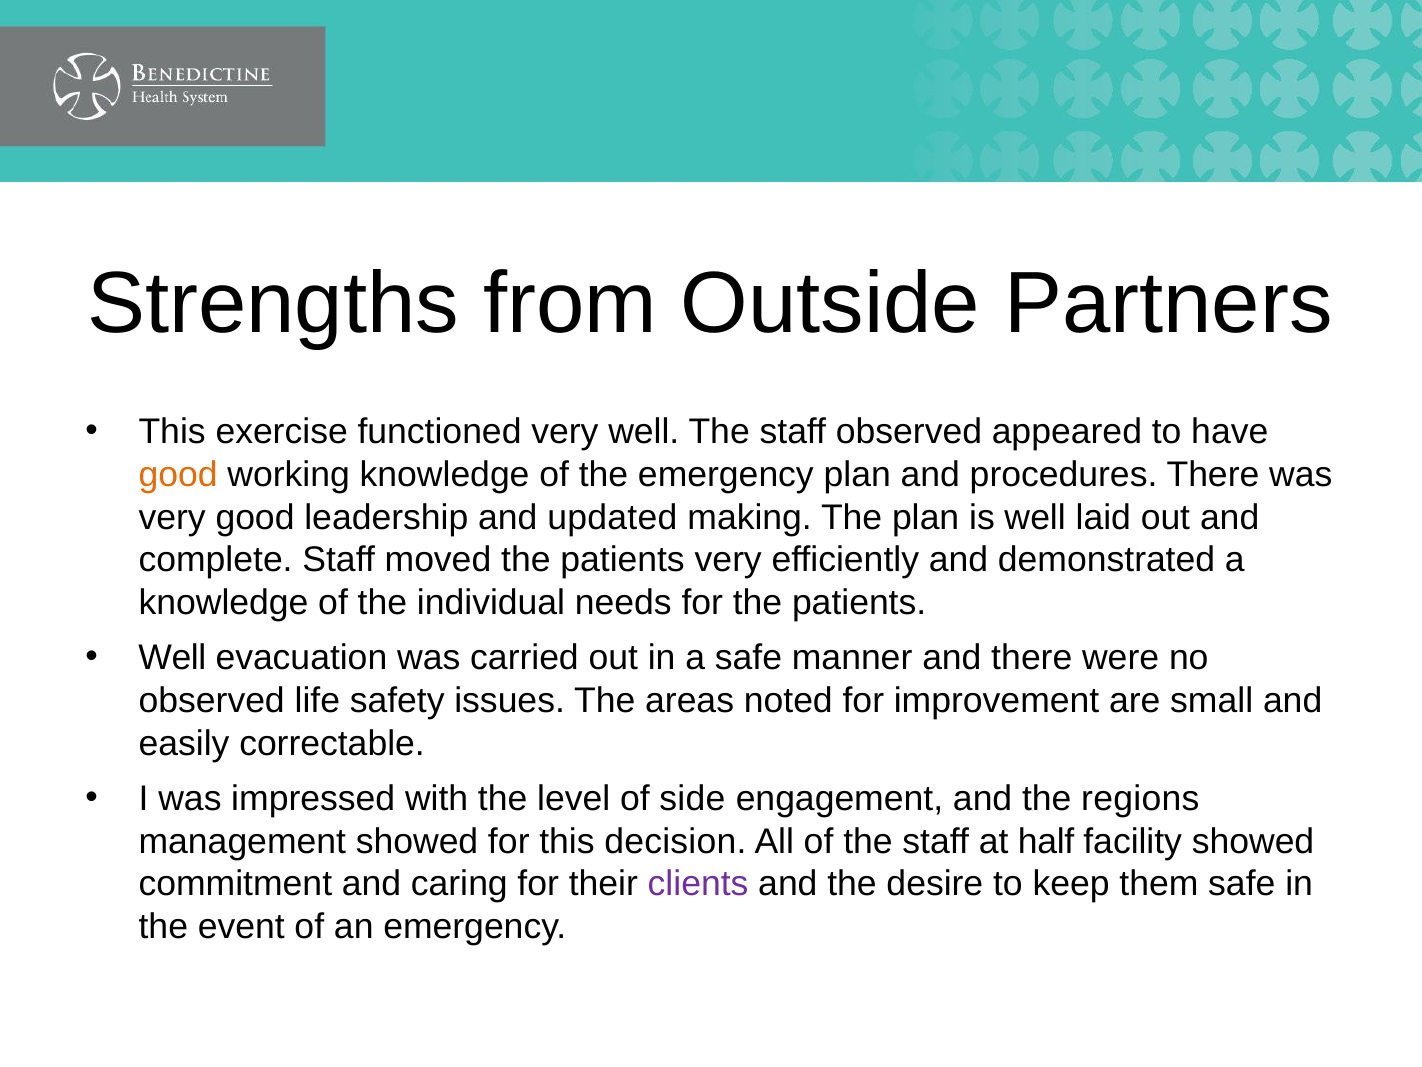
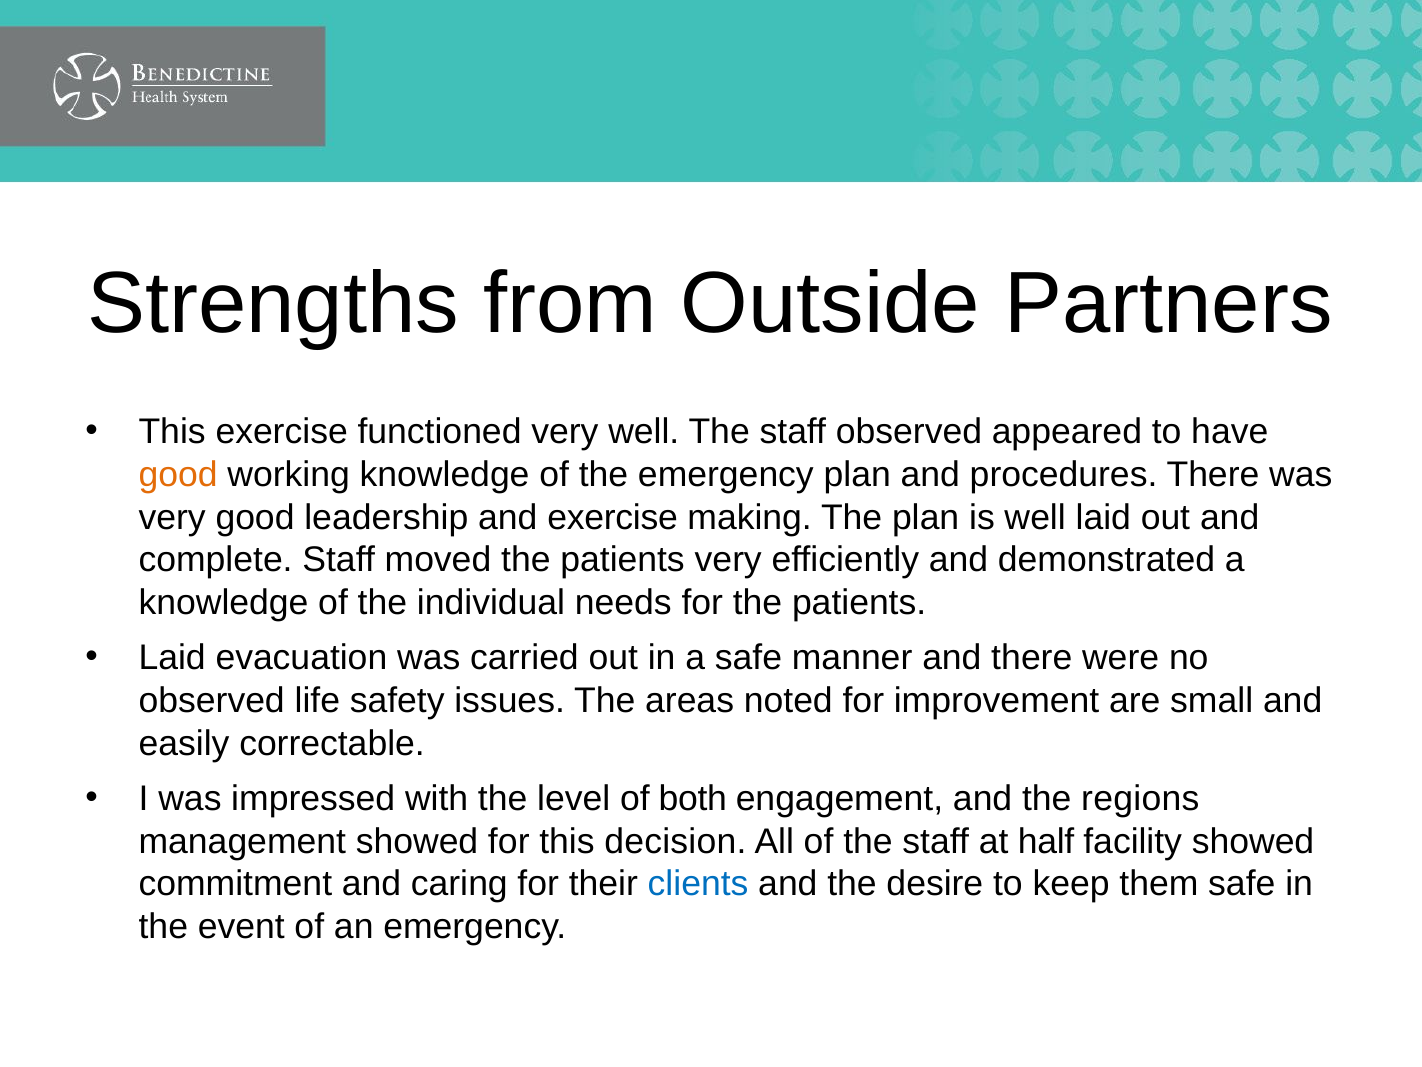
and updated: updated -> exercise (613, 517)
Well: Well -> Laid (172, 658)
side: side -> both (693, 798)
clients colour: purple -> blue (698, 884)
